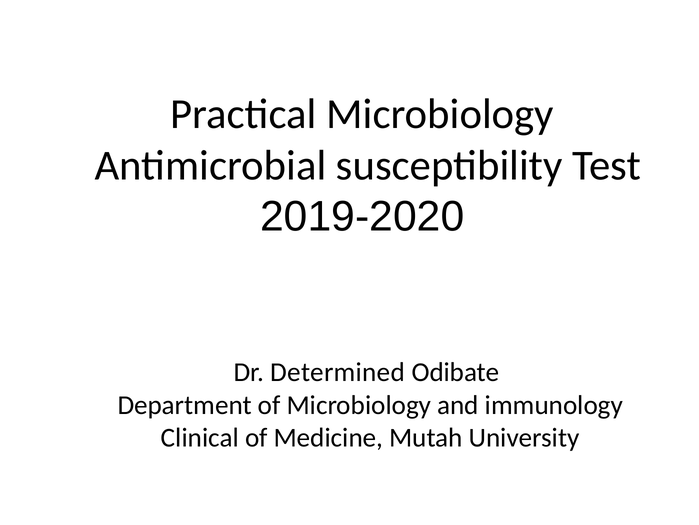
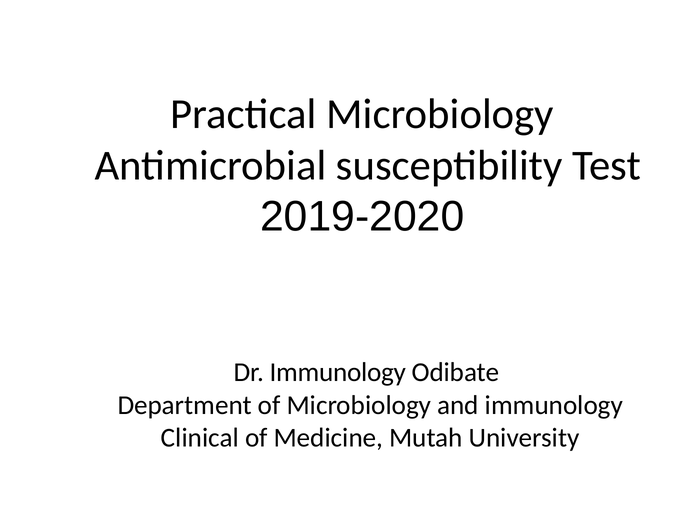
Dr Determined: Determined -> Immunology (338, 372)
